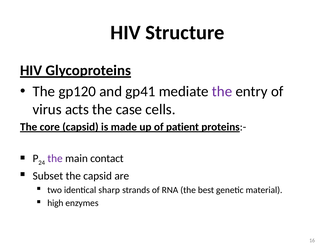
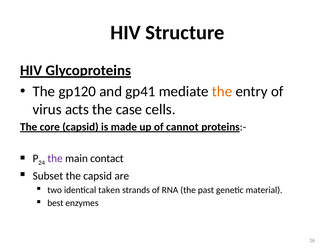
the colour: purple -> orange (222, 91)
patient: patient -> cannot (182, 127)
sharp: sharp -> taken (109, 189)
best: best -> past (206, 189)
high: high -> best (55, 202)
